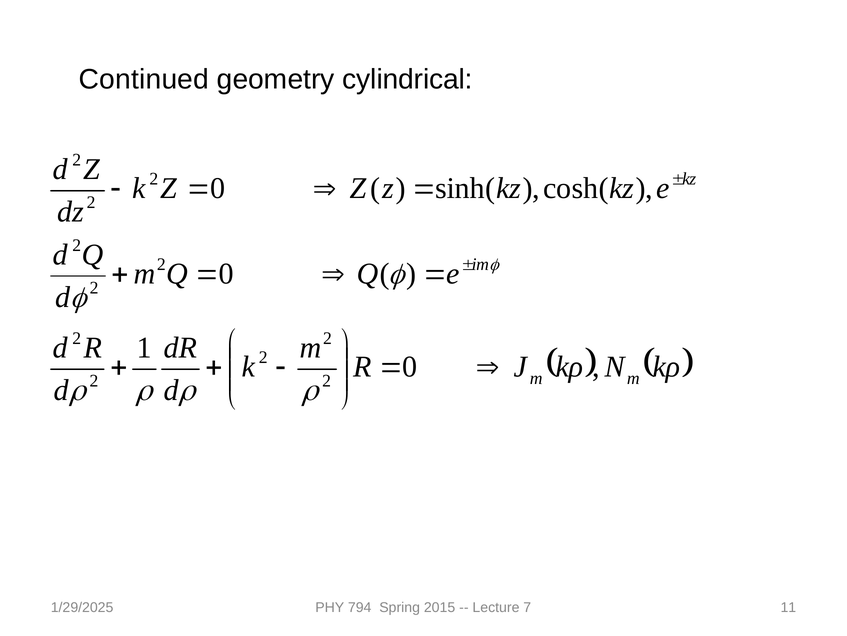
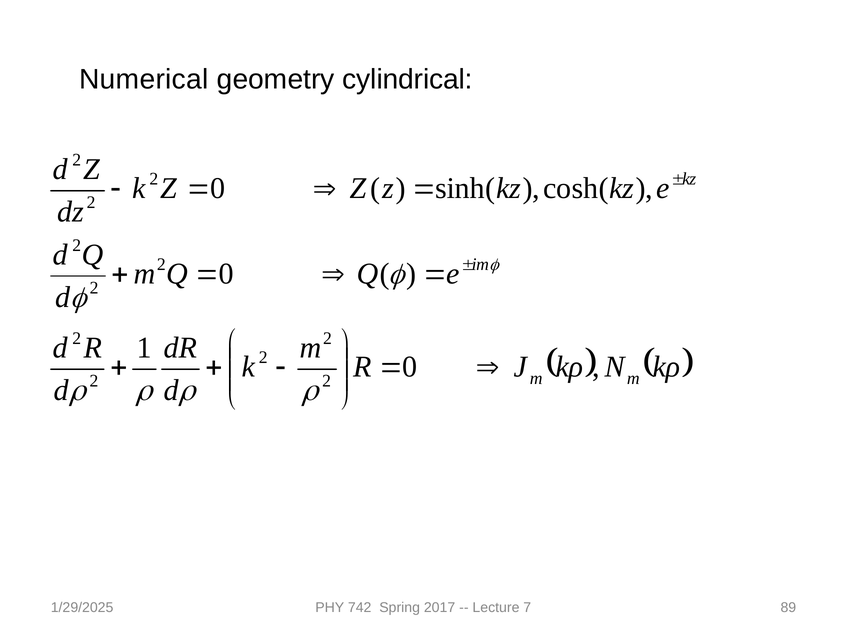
Continued: Continued -> Numerical (144, 80)
794: 794 -> 742 (360, 607)
2015: 2015 -> 2017 (440, 607)
11: 11 -> 89 (788, 607)
